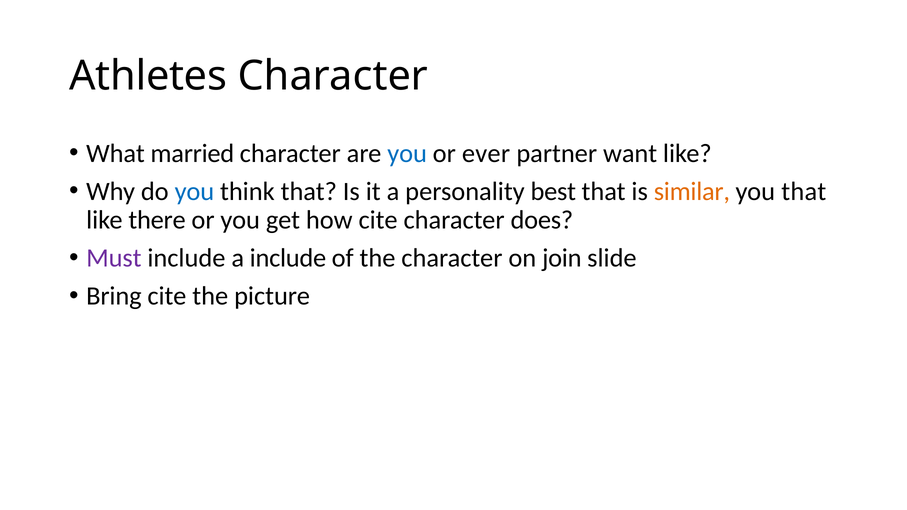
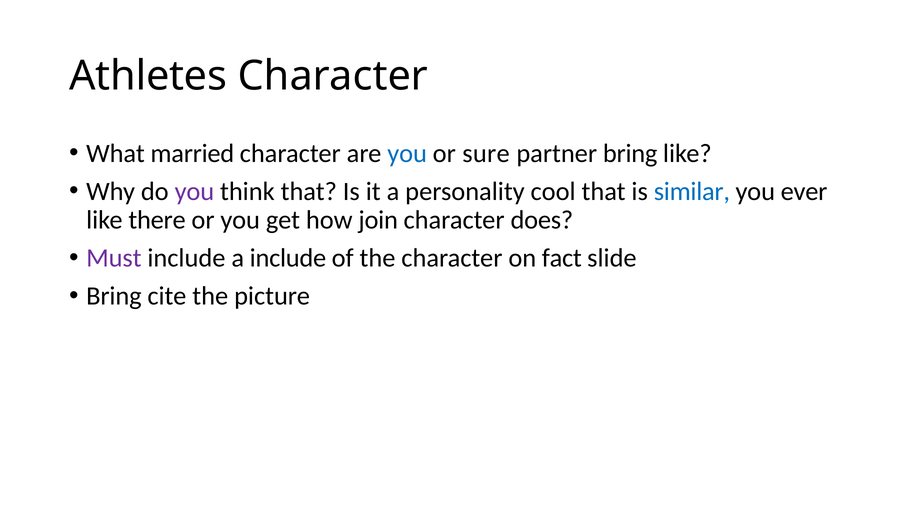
ever: ever -> sure (486, 153)
partner want: want -> bring (630, 153)
you colour: blue -> purple (194, 191)
best: best -> cool (553, 191)
similar colour: orange -> blue (692, 191)
you that: that -> ever (804, 191)
how cite: cite -> join (378, 220)
join: join -> fact (562, 258)
